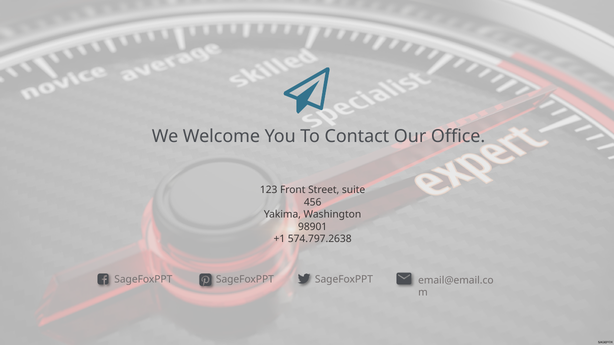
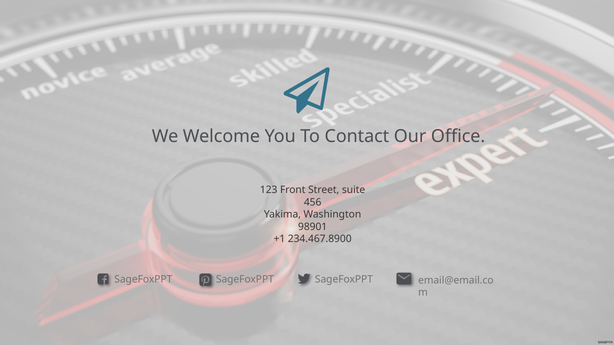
574.797.2638: 574.797.2638 -> 234.467.8900 (320, 239)
